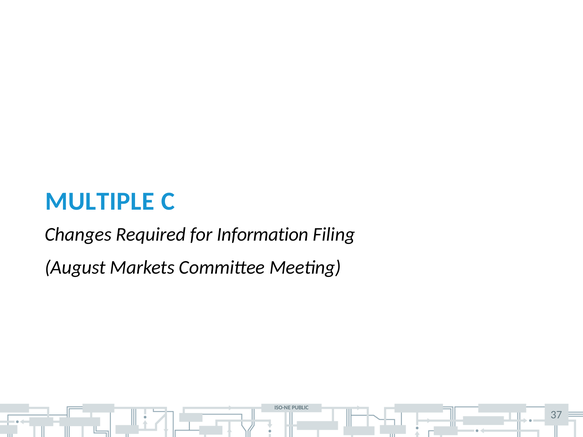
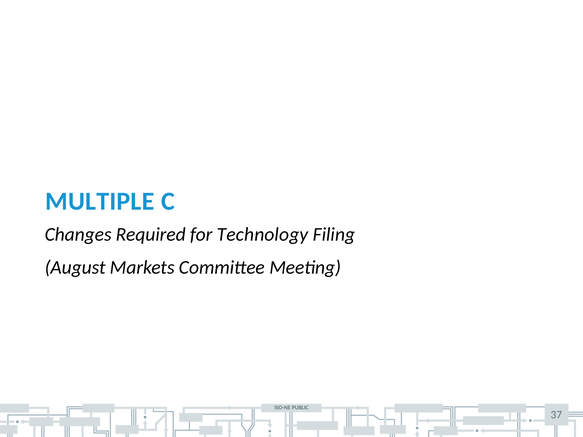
Information: Information -> Technology (263, 235)
